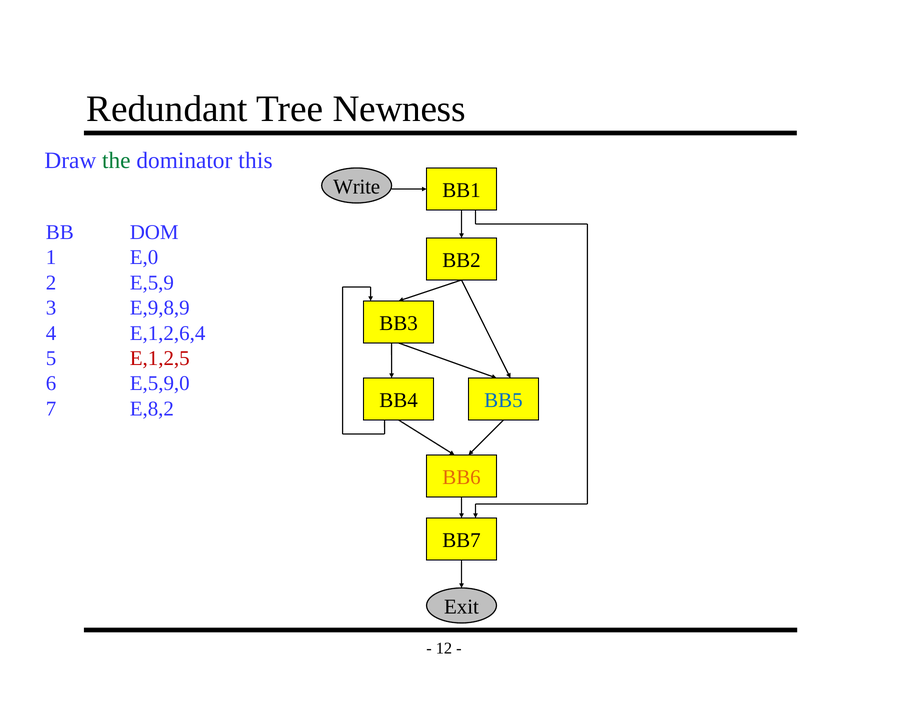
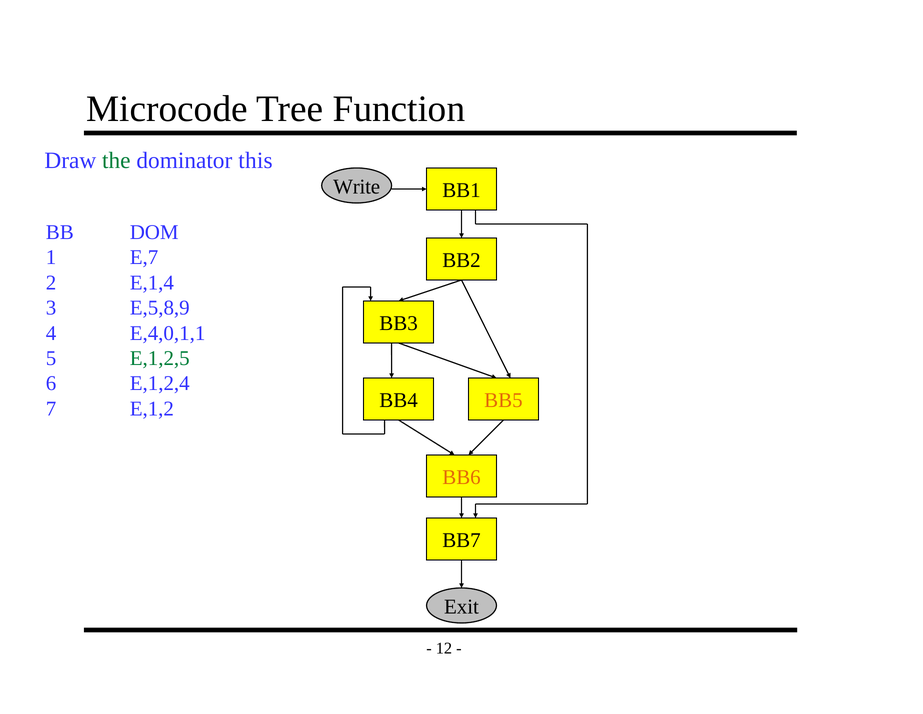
Redundant: Redundant -> Microcode (167, 109)
Newness: Newness -> Function (399, 109)
E,0: E,0 -> E,7 (144, 257)
E,5,9: E,5,9 -> E,1,4 (152, 282)
E,9,8,9: E,9,8,9 -> E,5,8,9 (160, 308)
E,1,2,6,4: E,1,2,6,4 -> E,4,0,1,1 (168, 333)
E,1,2,5 colour: red -> green (160, 358)
E,5,9,0: E,5,9,0 -> E,1,2,4 (160, 383)
BB5 colour: blue -> orange (503, 400)
E,8,2: E,8,2 -> E,1,2 (152, 408)
